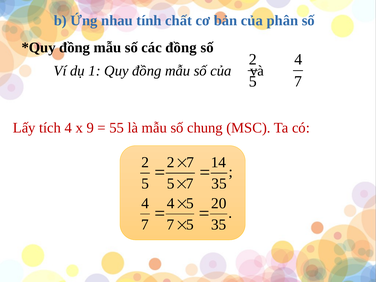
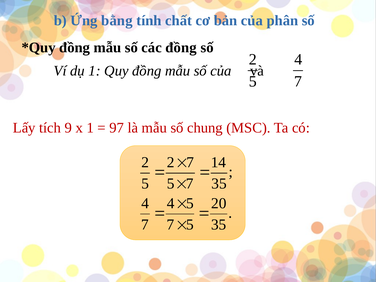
nhau: nhau -> bằng (117, 20)
tích 4: 4 -> 9 (68, 128)
x 9: 9 -> 1 (90, 128)
55: 55 -> 97 (117, 128)
